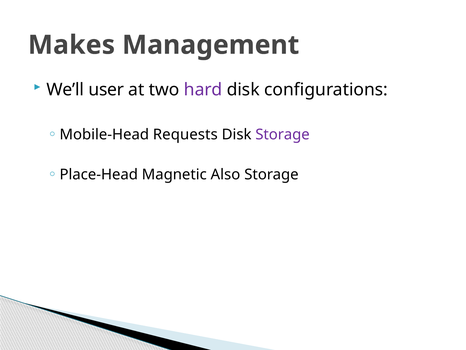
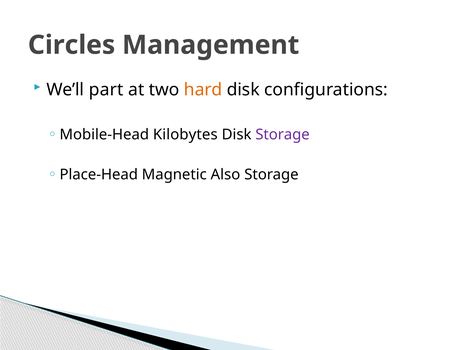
Makes: Makes -> Circles (72, 45)
user: user -> part (106, 90)
hard colour: purple -> orange (203, 90)
Requests: Requests -> Kilobytes (185, 134)
